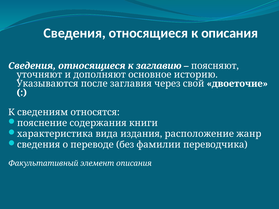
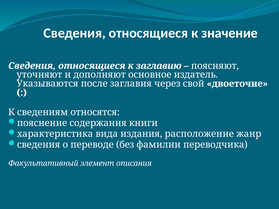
к описания: описания -> значение (230, 33)
историю: историю -> издатель (196, 75)
